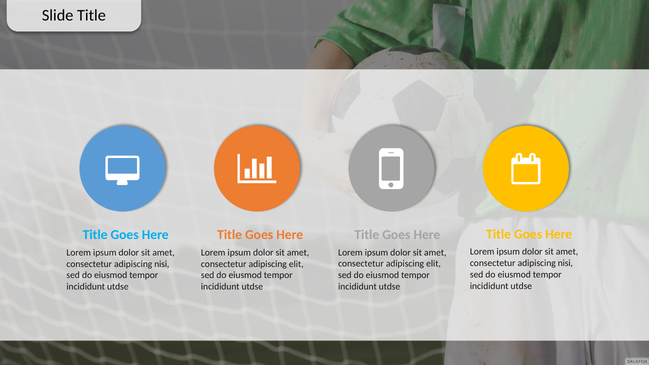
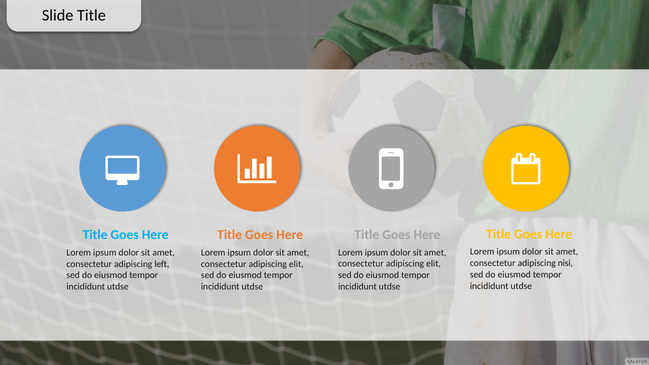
nisi: nisi -> left (162, 264)
